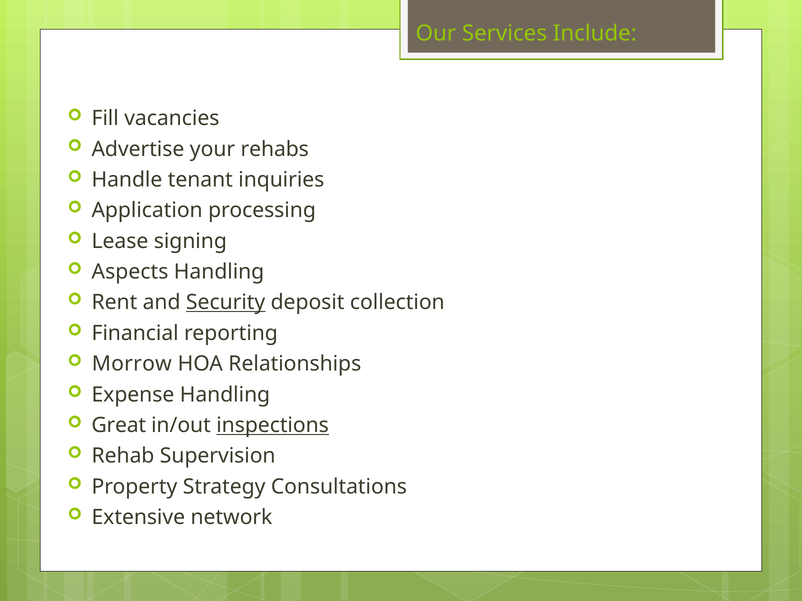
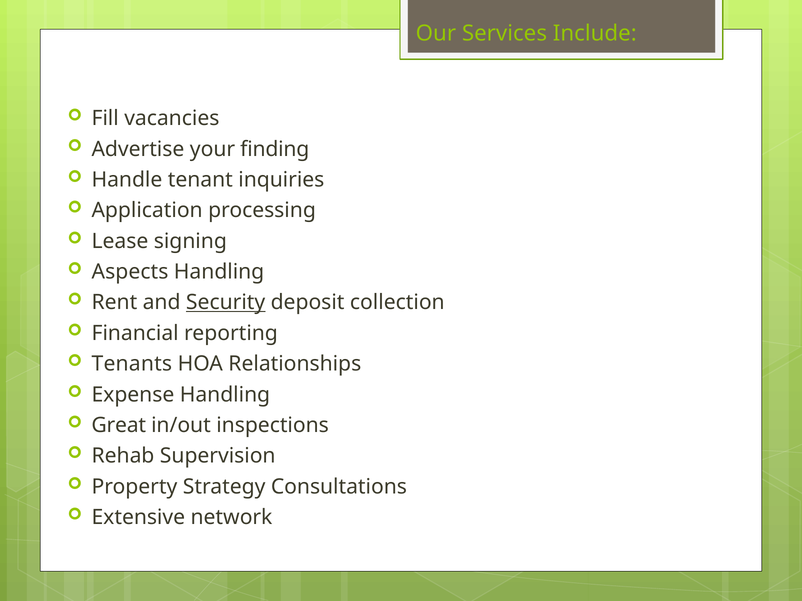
rehabs: rehabs -> finding (275, 149)
Morrow: Morrow -> Tenants (132, 364)
inspections underline: present -> none (273, 426)
